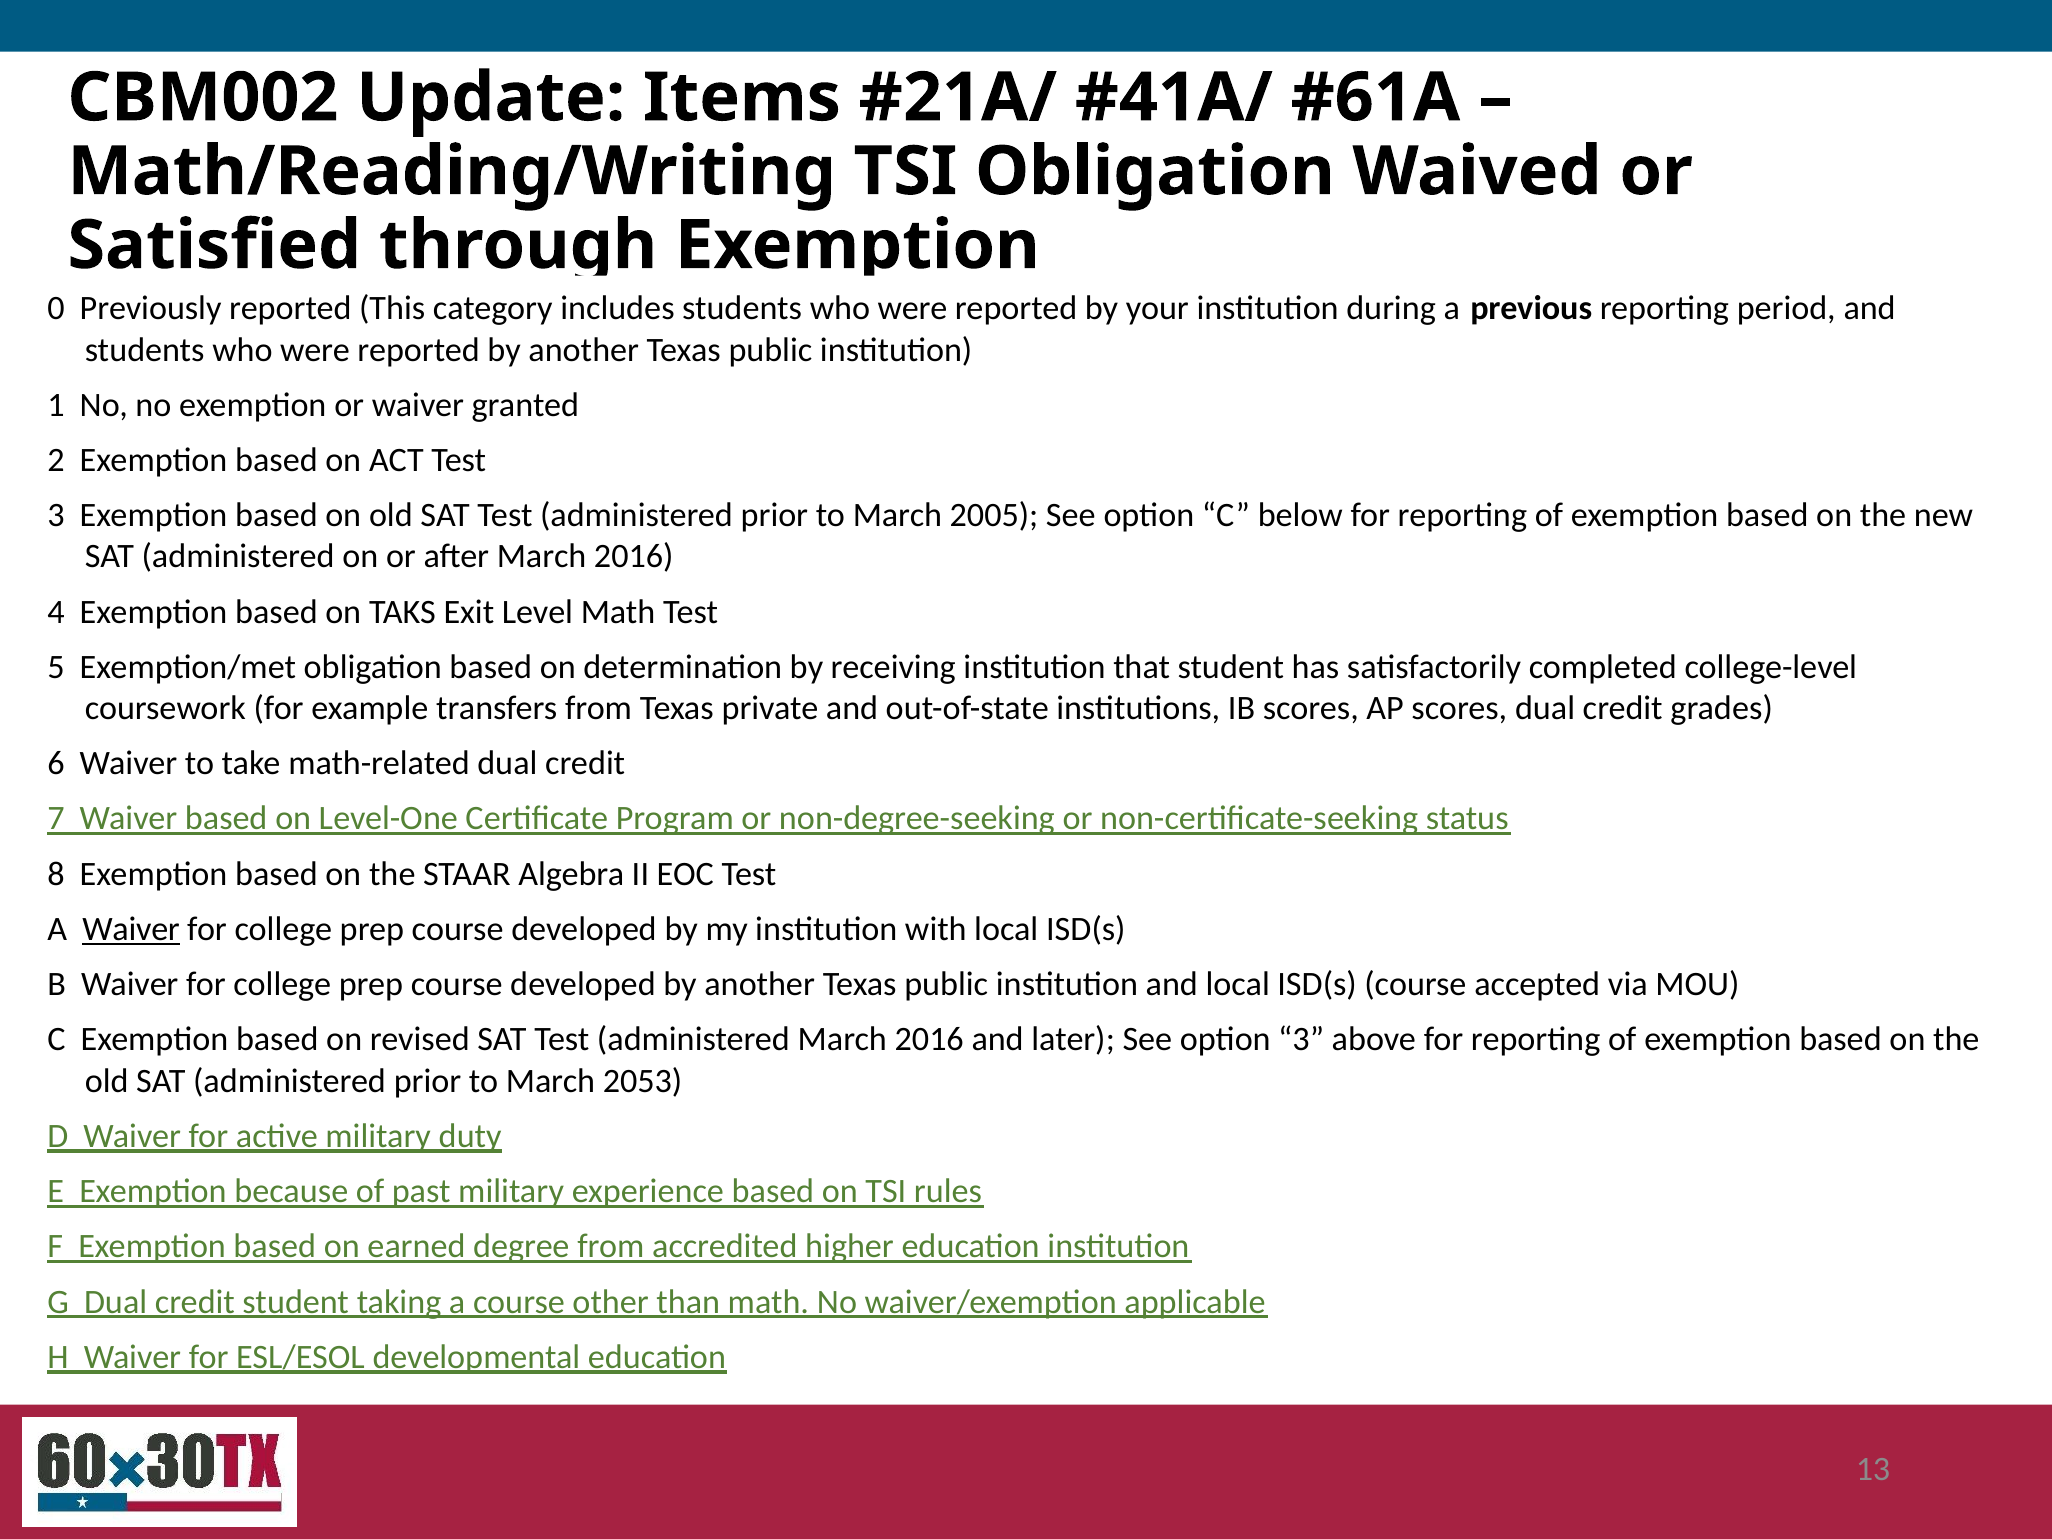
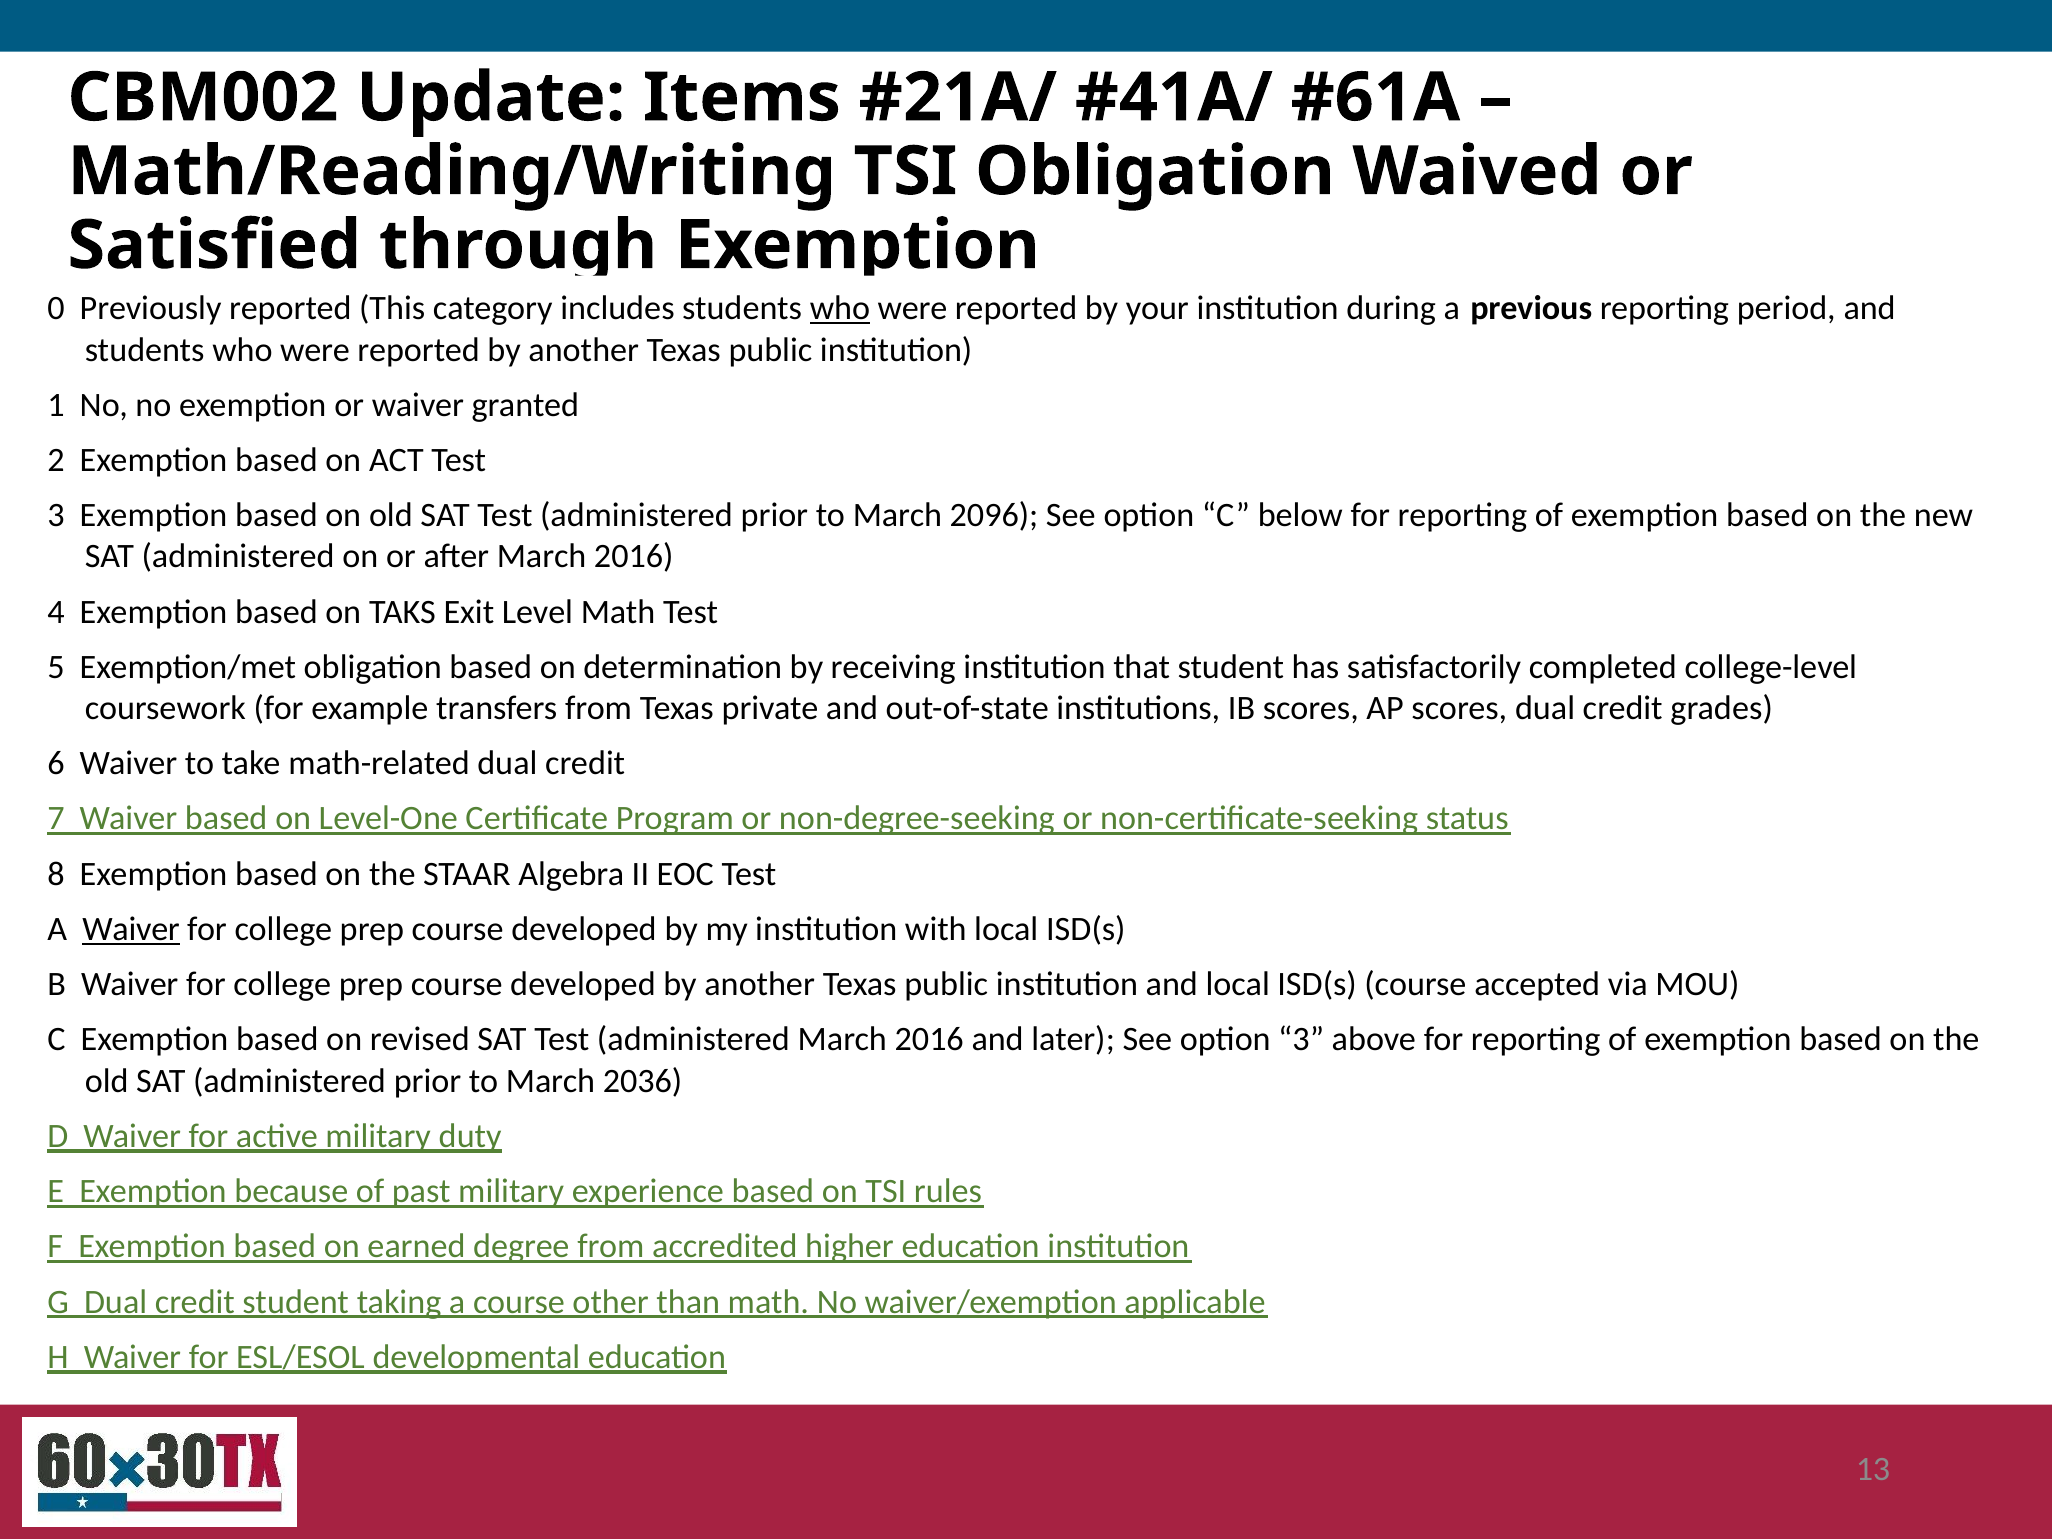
who underline: none -> present (840, 309)
2005: 2005 -> 2096 (994, 516)
2053: 2053 -> 2036 (643, 1081)
